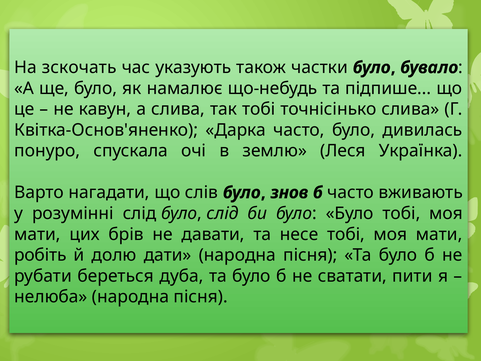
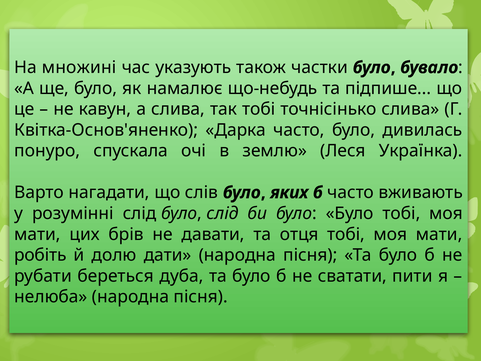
зскочать: зскочать -> множині (79, 67)
знов: знов -> яких (289, 192)
несе: несе -> отця (299, 234)
